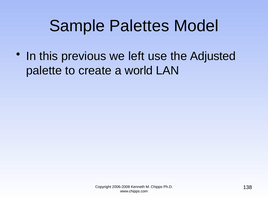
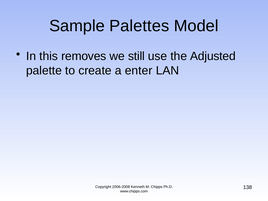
previous: previous -> removes (84, 56)
left: left -> still (136, 56)
world: world -> enter (139, 71)
